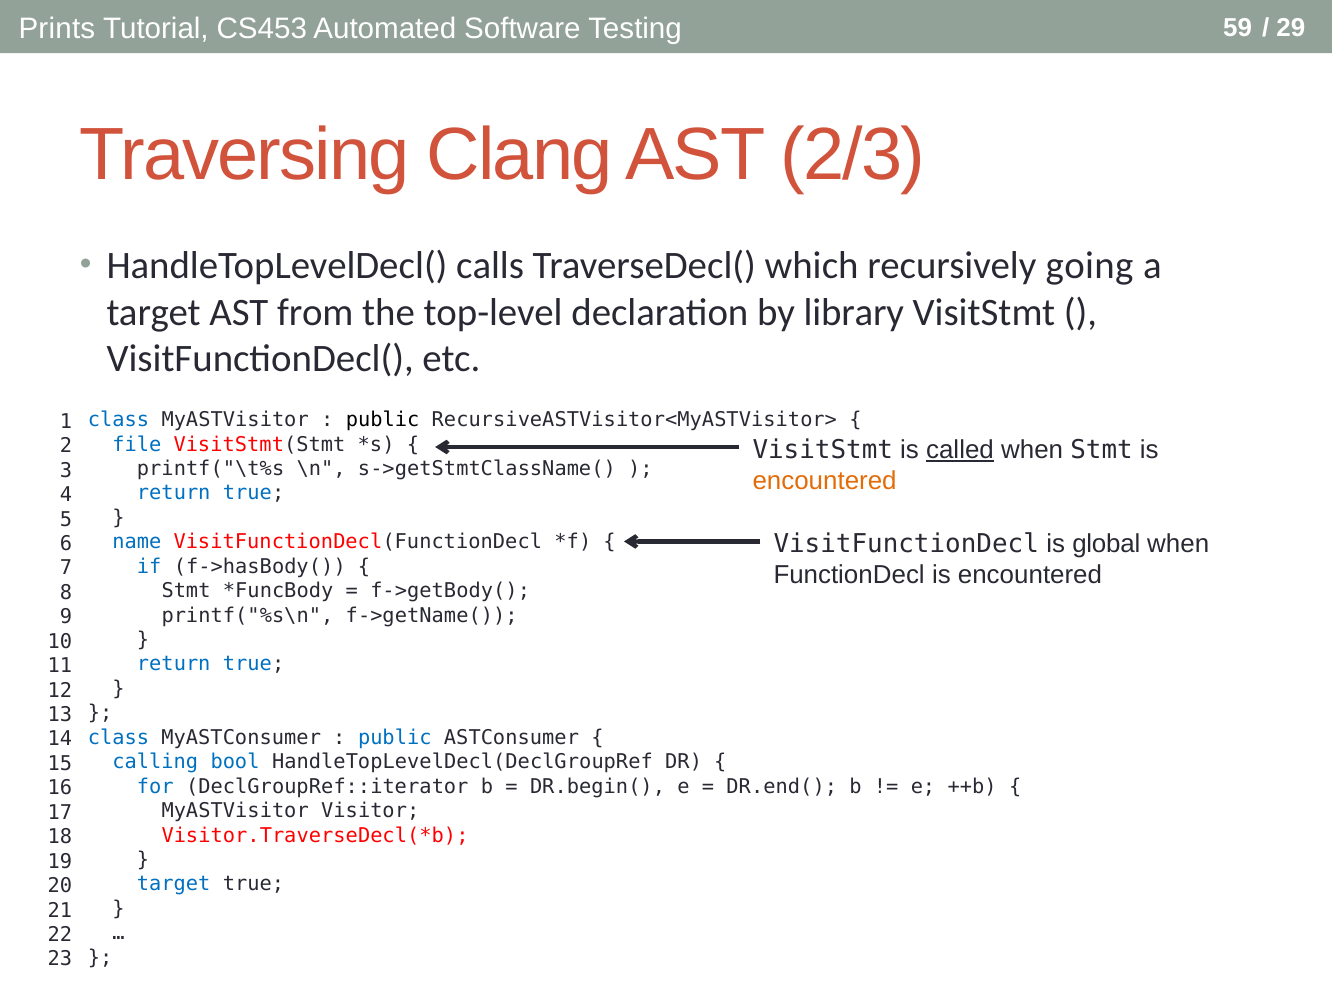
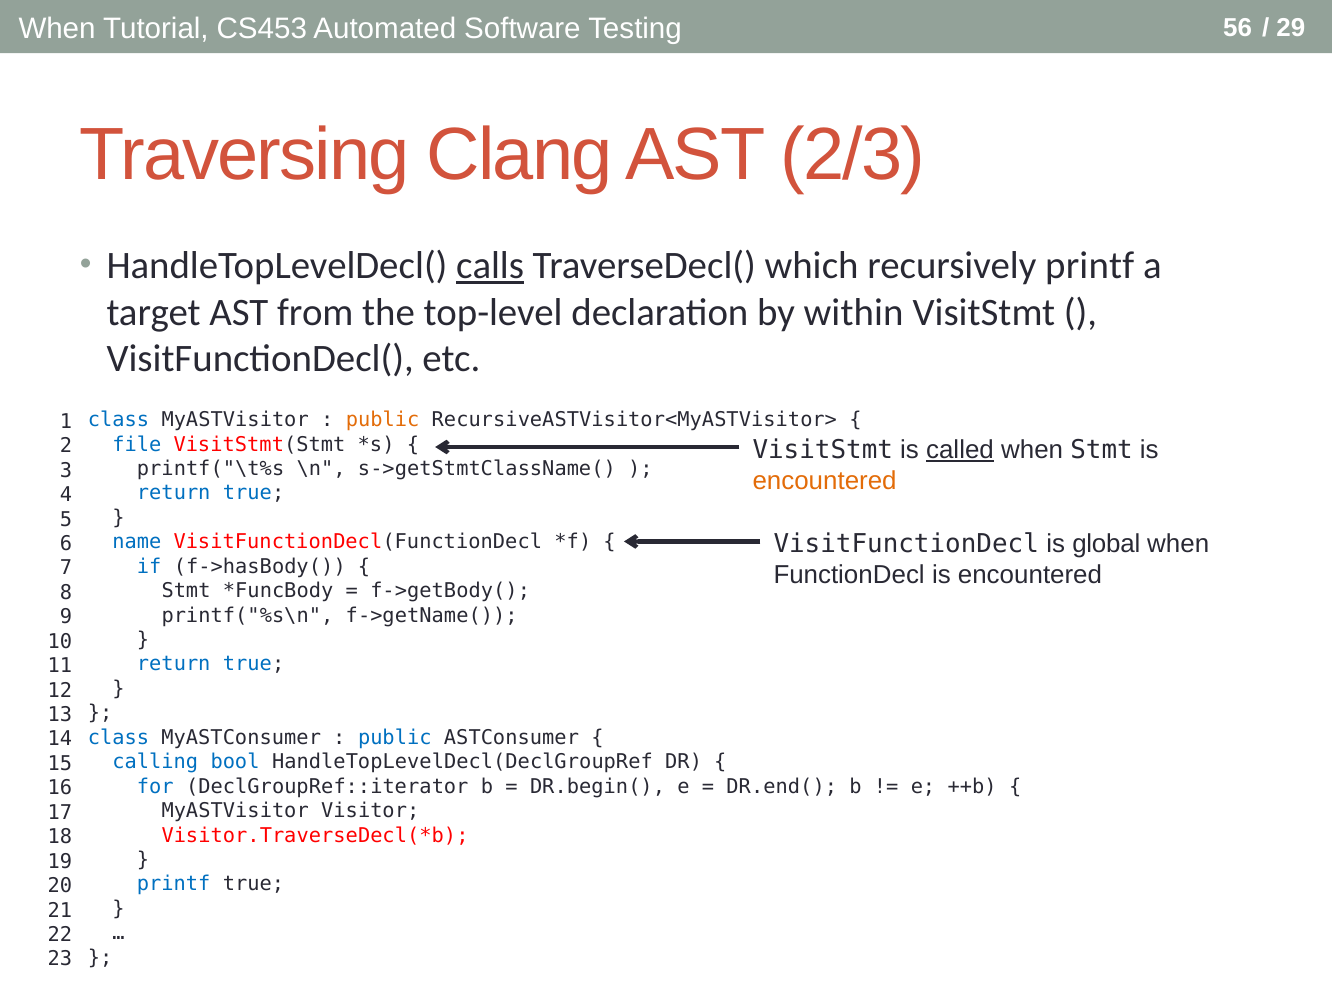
Prints: Prints -> When (57, 29)
59: 59 -> 56 (1238, 28)
calls underline: none -> present (490, 266)
recursively going: going -> printf (1090, 266)
library: library -> within (854, 312)
public colour: black -> orange (383, 420)
target: target -> printf (174, 884)
